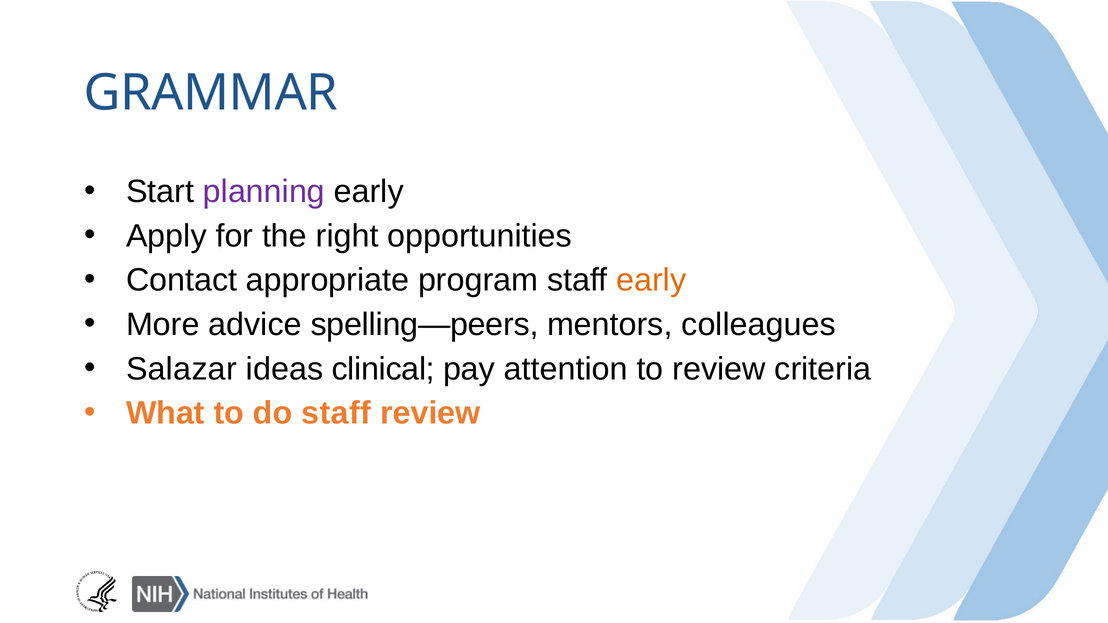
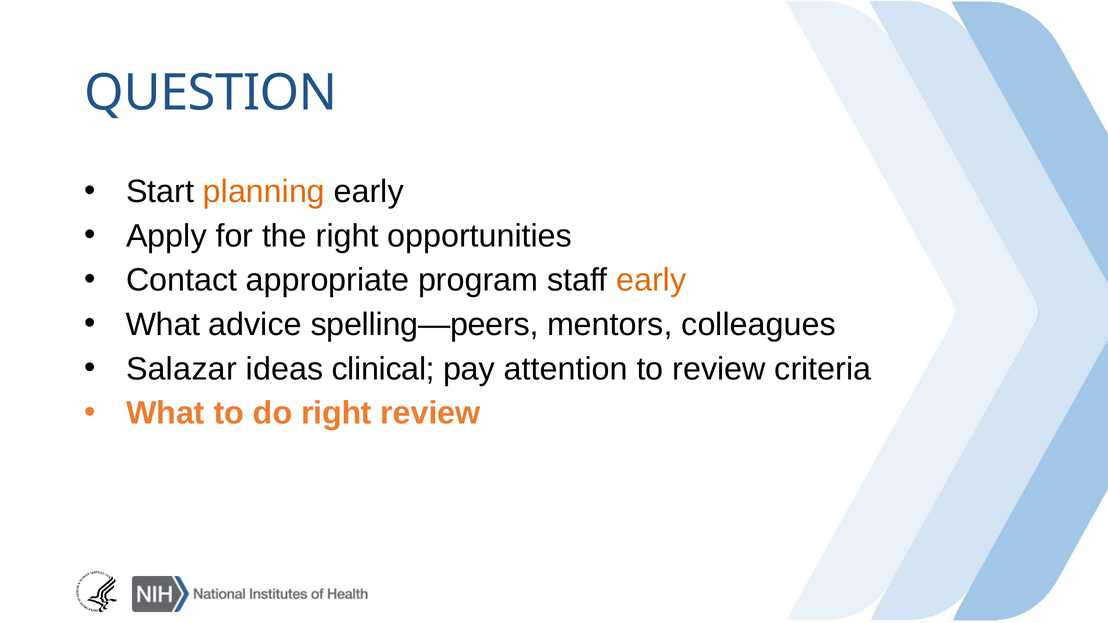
GRAMMAR: GRAMMAR -> QUESTION (211, 93)
planning colour: purple -> orange (264, 192)
More: More -> What (163, 325)
do staff: staff -> right (336, 413)
